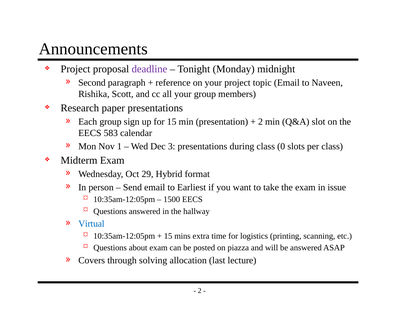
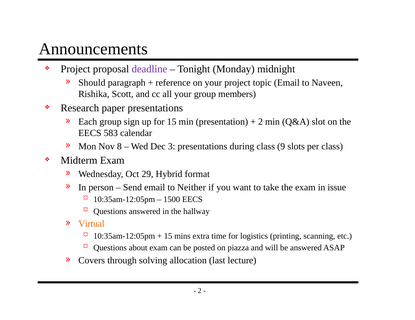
Second: Second -> Should (92, 83)
1: 1 -> 8 (119, 147)
0: 0 -> 9 (281, 147)
Earliest: Earliest -> Neither (192, 188)
Virtual colour: blue -> orange (91, 224)
